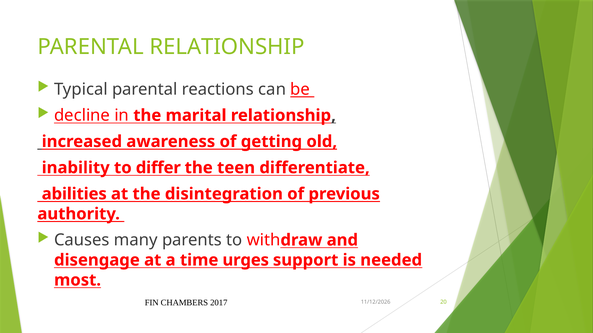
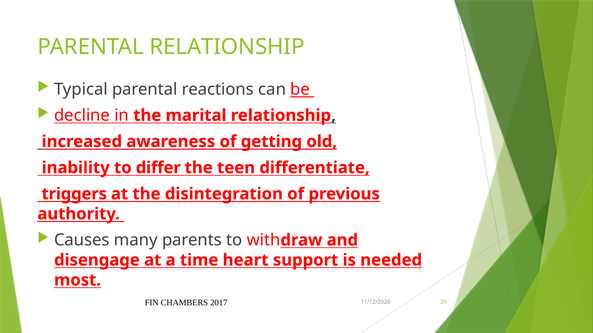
abilities: abilities -> triggers (74, 194)
urges: urges -> heart (246, 260)
